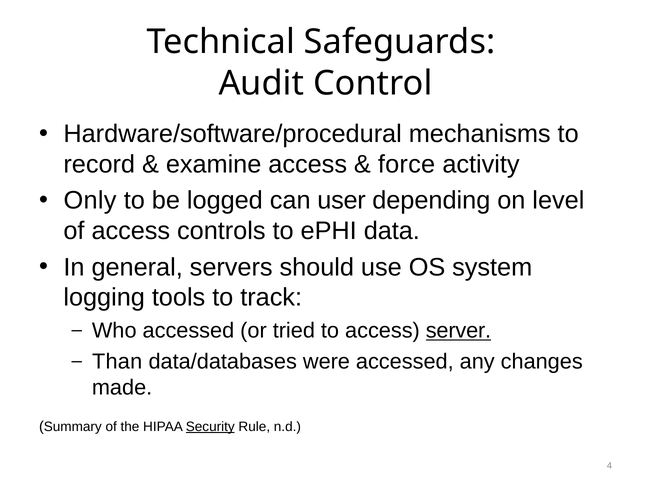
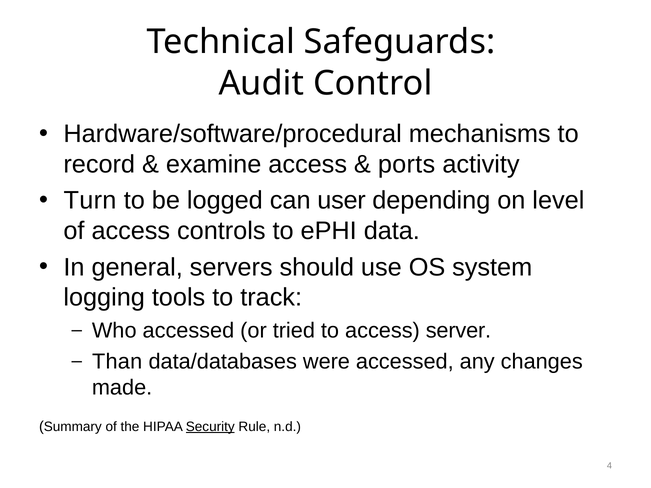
force: force -> ports (407, 165)
Only: Only -> Turn (90, 201)
server underline: present -> none (458, 331)
